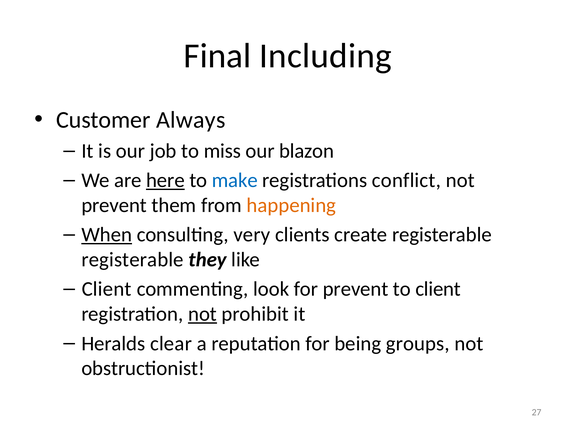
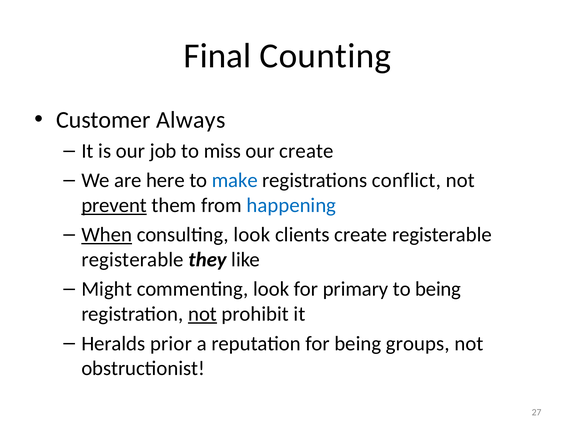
Including: Including -> Counting (325, 56)
our blazon: blazon -> create (306, 151)
here underline: present -> none (165, 180)
prevent underline: none -> present (114, 205)
happening colour: orange -> blue (291, 205)
consulting very: very -> look (252, 235)
Client: Client -> Might (107, 289)
for prevent: prevent -> primary (356, 289)
to client: client -> being (438, 289)
clear: clear -> prior (171, 343)
